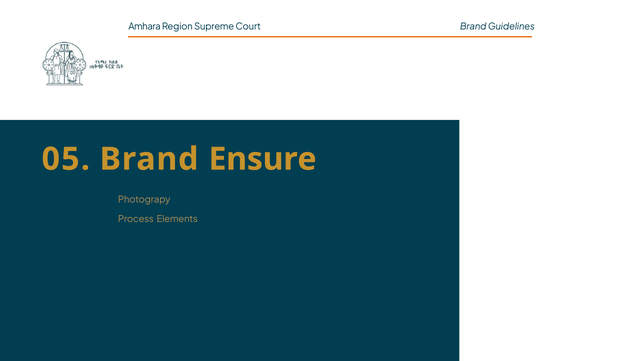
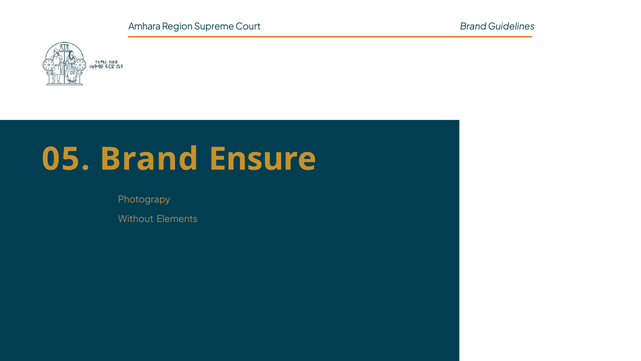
Process: Process -> Without (136, 219)
